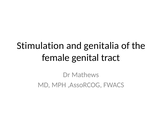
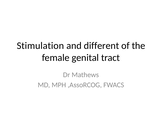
genitalia: genitalia -> different (101, 46)
